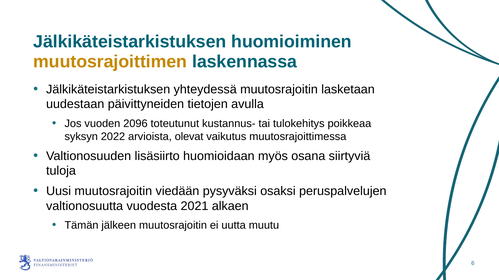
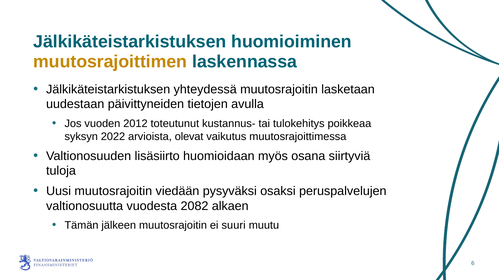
2096: 2096 -> 2012 (135, 124)
2021: 2021 -> 2082 (195, 206)
uutta: uutta -> suuri (234, 226)
